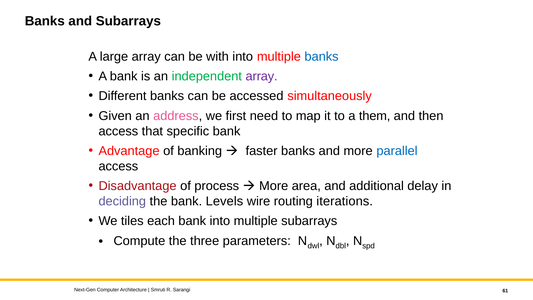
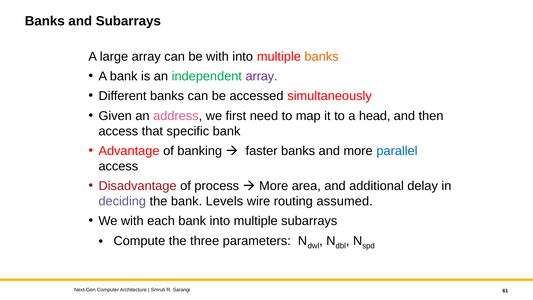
banks colour: blue -> orange (322, 57)
them: them -> head (375, 116)
iterations: iterations -> assumed (345, 201)
We tiles: tiles -> with (132, 221)
